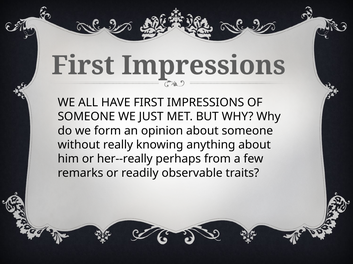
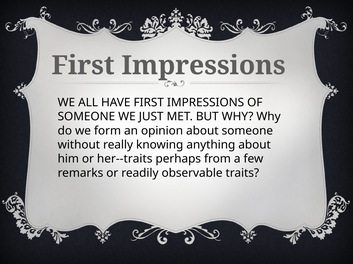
her--really: her--really -> her--traits (125, 159)
